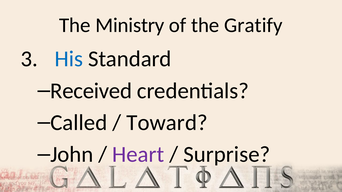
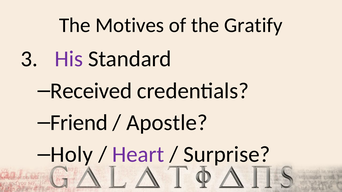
Ministry: Ministry -> Motives (130, 25)
His colour: blue -> purple (69, 59)
Called: Called -> Friend (79, 123)
Toward: Toward -> Apostle (167, 123)
John: John -> Holy (72, 155)
